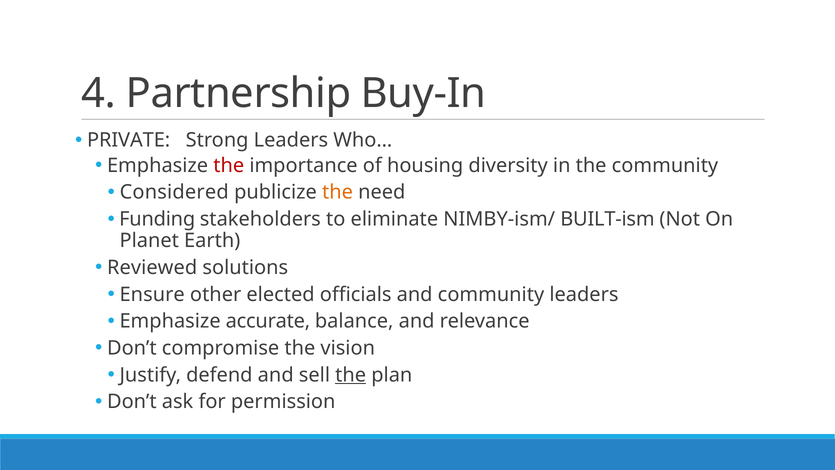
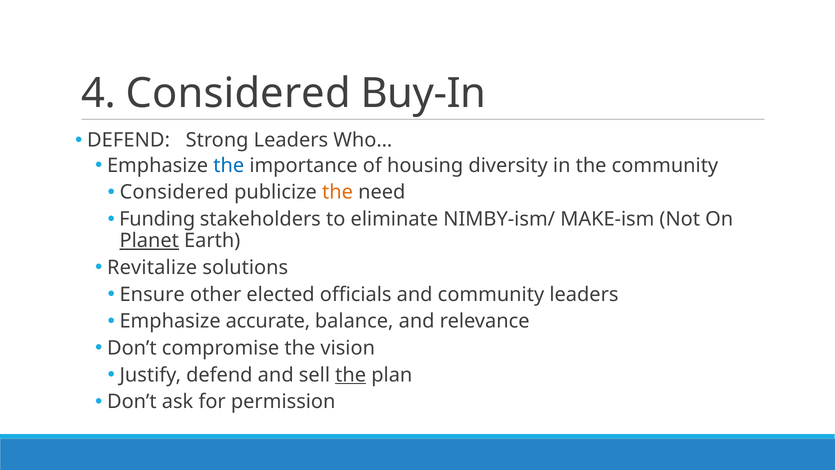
4 Partnership: Partnership -> Considered (238, 94)
PRIVATE: PRIVATE -> DEFEND (129, 140)
the colour: red -> blue (229, 165)
BUILT-ism: BUILT-ism -> MAKE-ism (607, 219)
Planet underline: none -> present (149, 241)
Reviewed: Reviewed -> Revitalize (152, 267)
